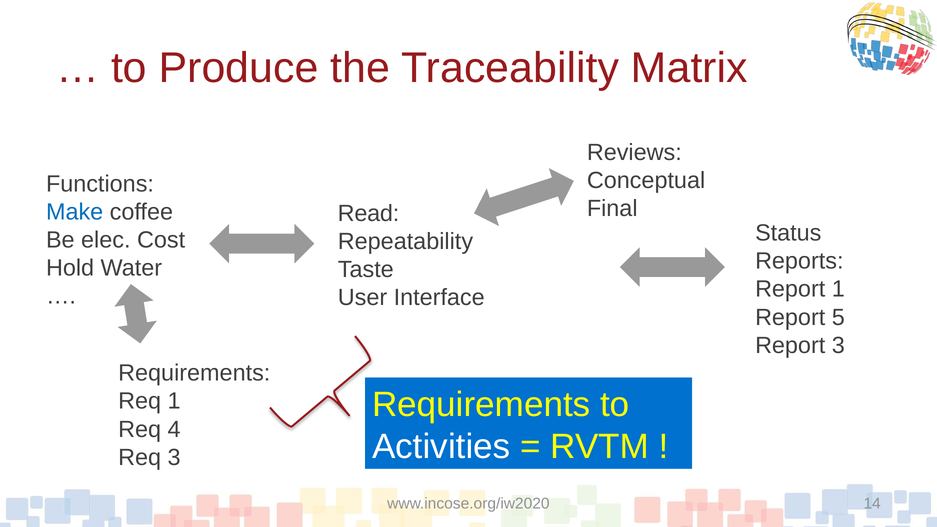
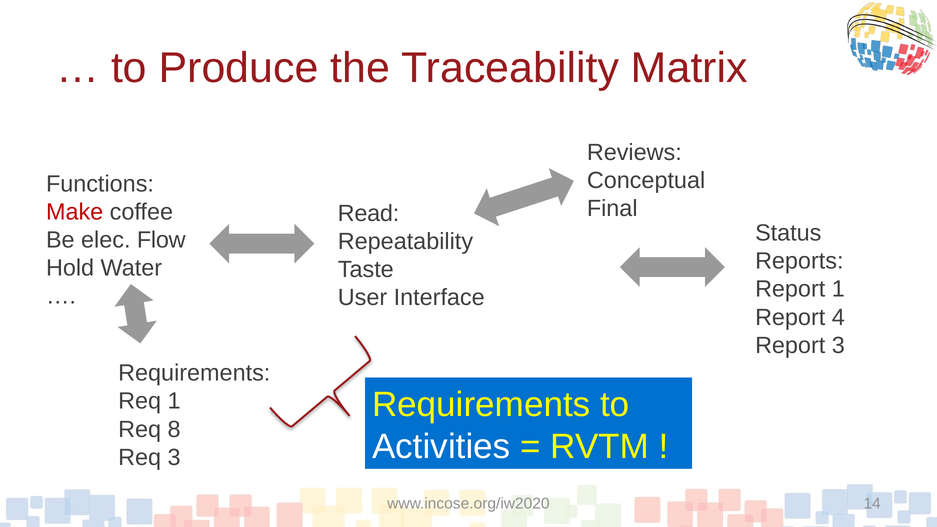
Make colour: blue -> red (75, 212)
Cost: Cost -> Flow (161, 240)
5: 5 -> 4 (838, 317)
4: 4 -> 8 (174, 429)
